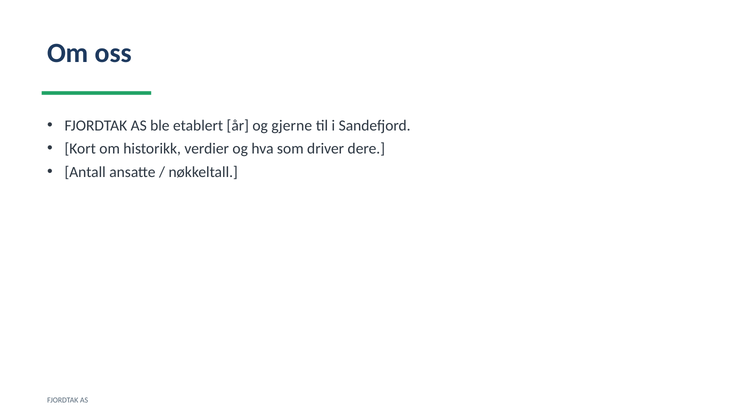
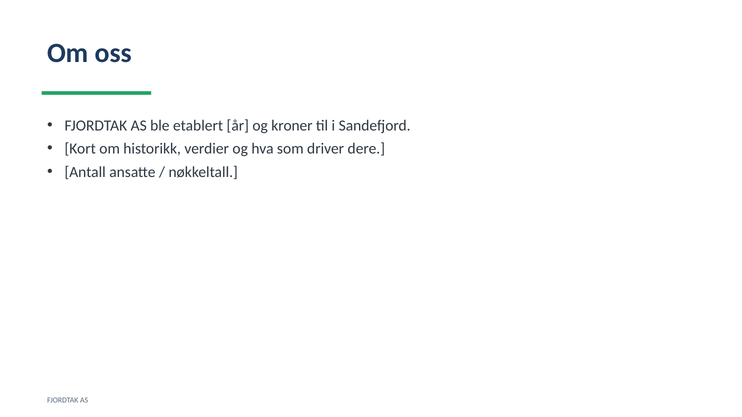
gjerne: gjerne -> kroner (292, 126)
